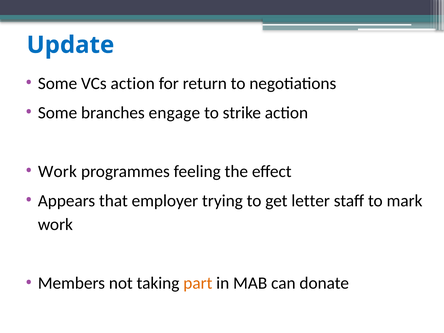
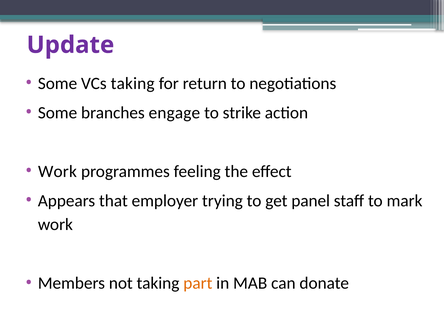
Update colour: blue -> purple (70, 45)
VCs action: action -> taking (133, 83)
letter: letter -> panel (311, 201)
